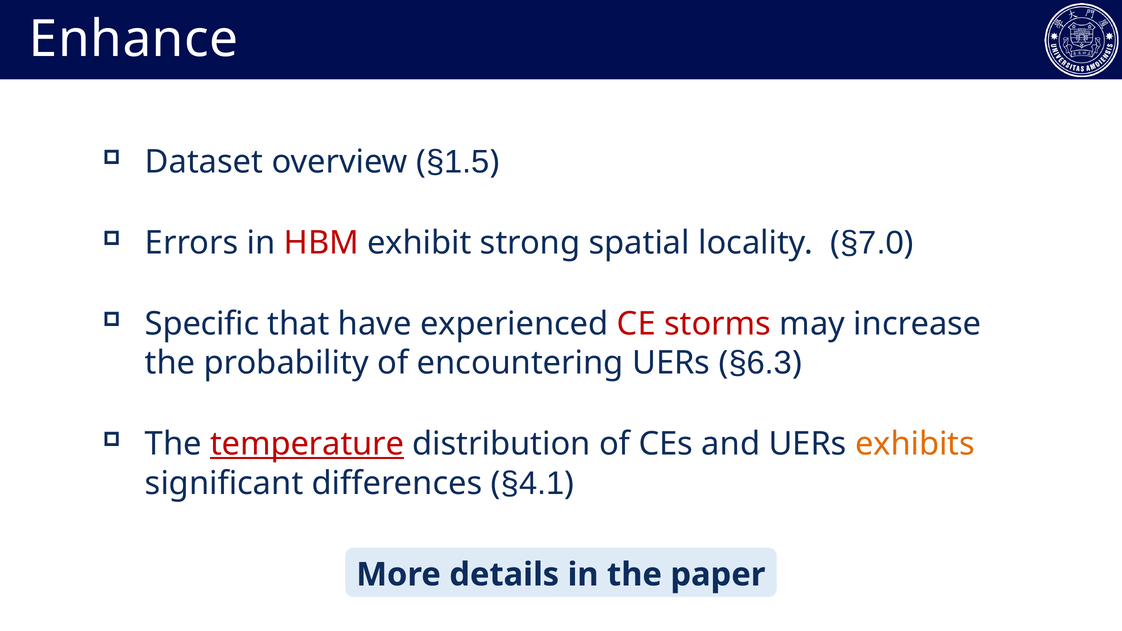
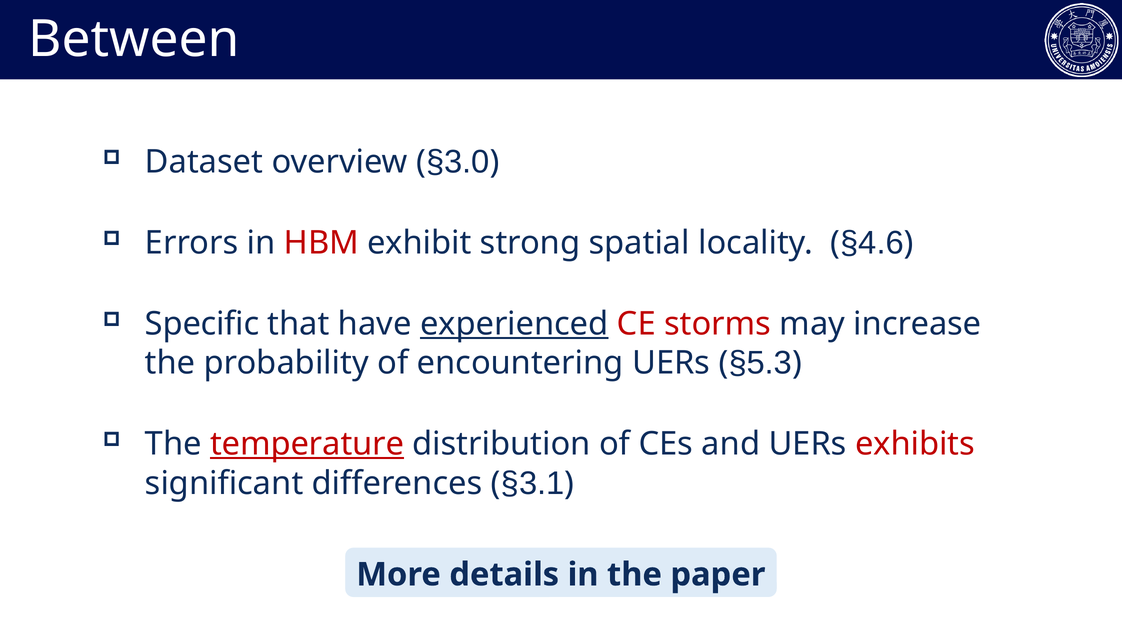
Enhance: Enhance -> Between (134, 39)
§1.5: §1.5 -> §3.0 (458, 162)
§7.0: §7.0 -> §4.6 (872, 243)
experienced underline: none -> present (514, 324)
§6.3: §6.3 -> §5.3 (760, 363)
exhibits colour: orange -> red (915, 444)
§4.1: §4.1 -> §3.1 (533, 483)
